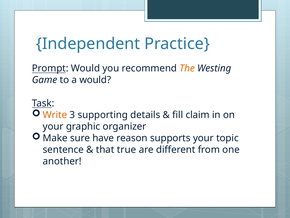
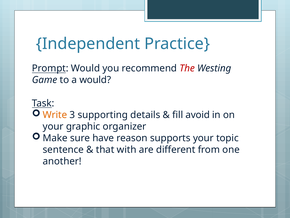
The colour: orange -> red (187, 68)
claim: claim -> avoid (198, 115)
true: true -> with (127, 149)
